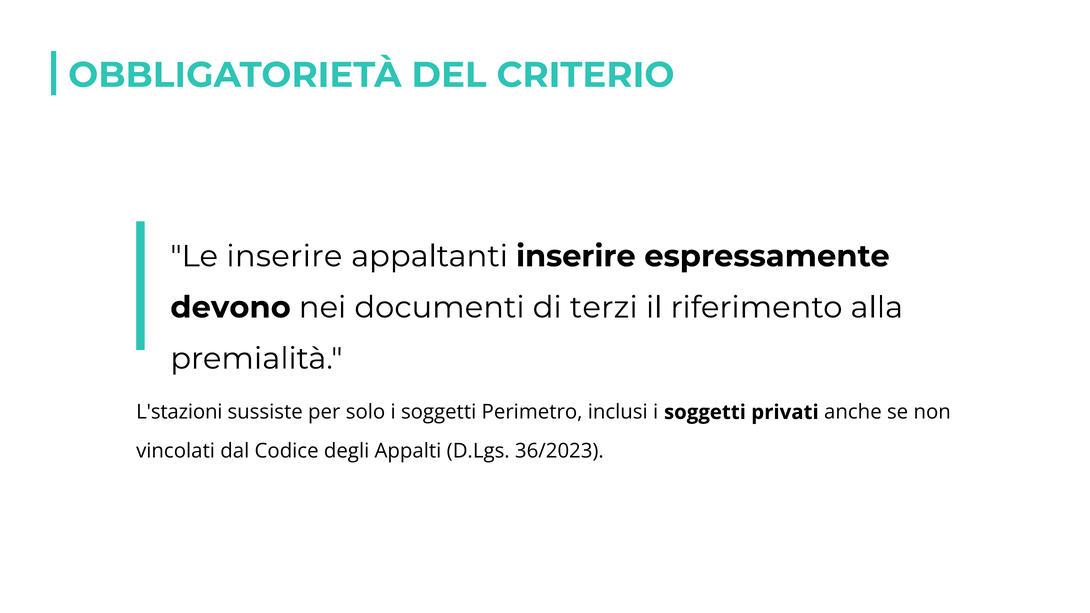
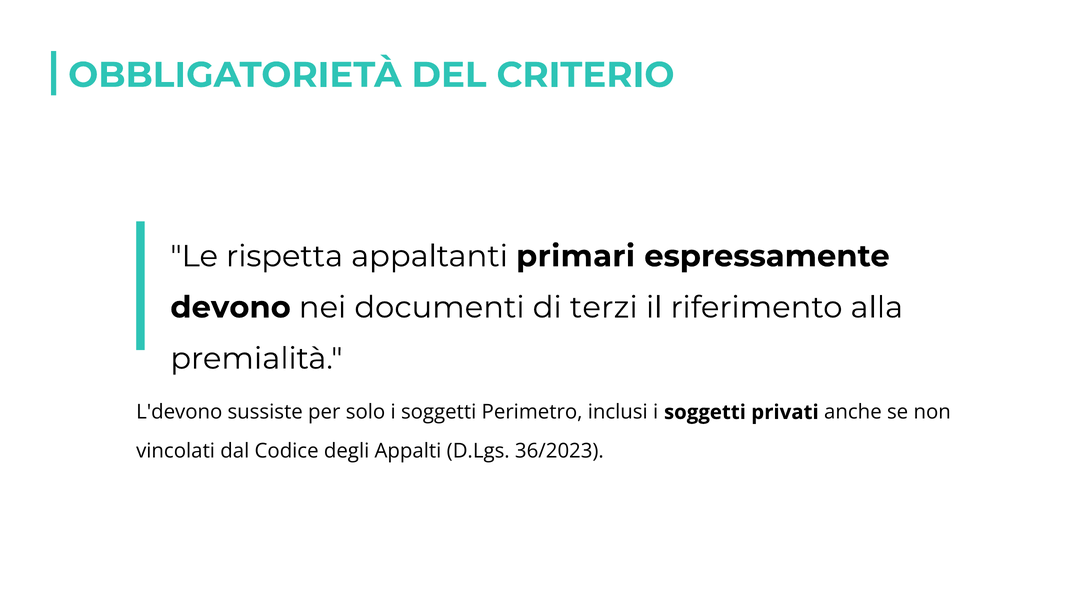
Le inserire: inserire -> rispetta (285, 256)
appaltanti inserire: inserire -> primari (576, 256)
L'stazioni: L'stazioni -> L'devono (179, 412)
